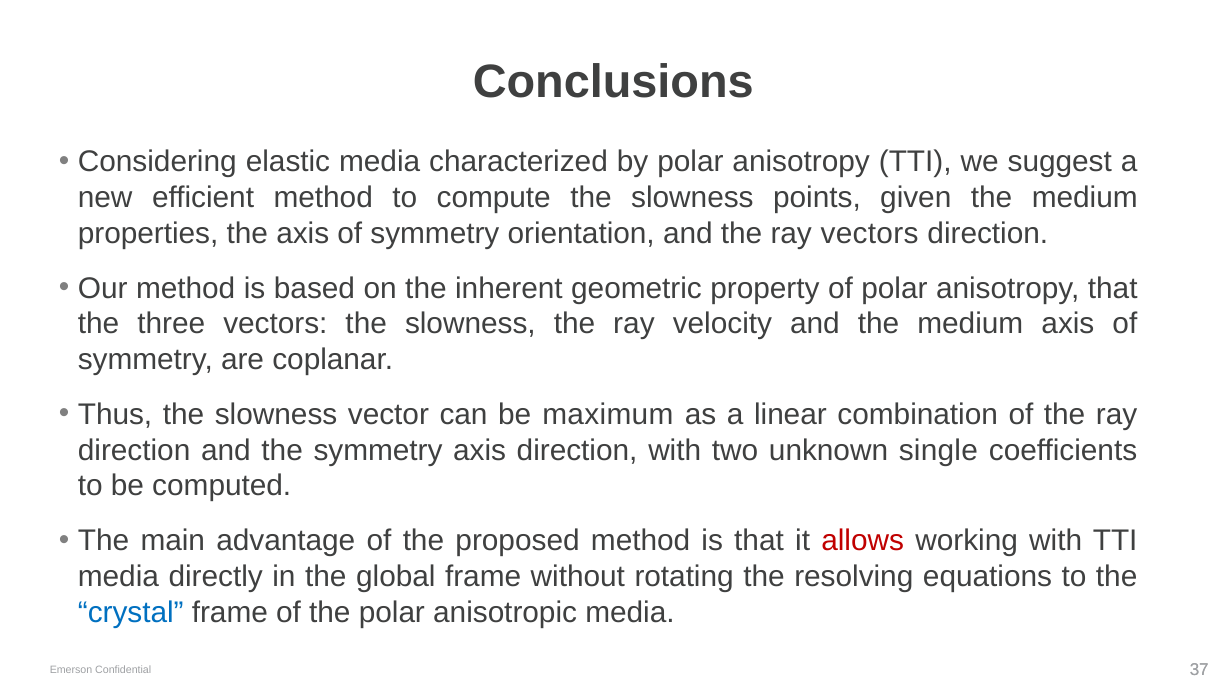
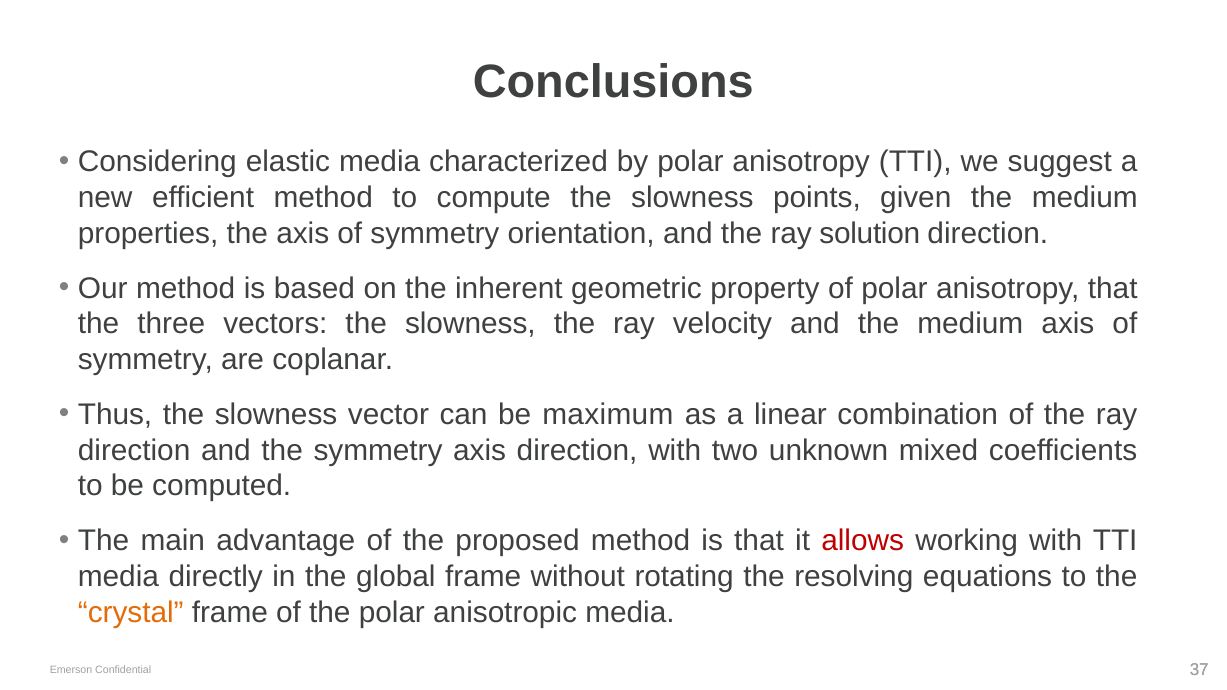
ray vectors: vectors -> solution (870, 233)
single: single -> mixed (938, 450)
crystal colour: blue -> orange (131, 612)
